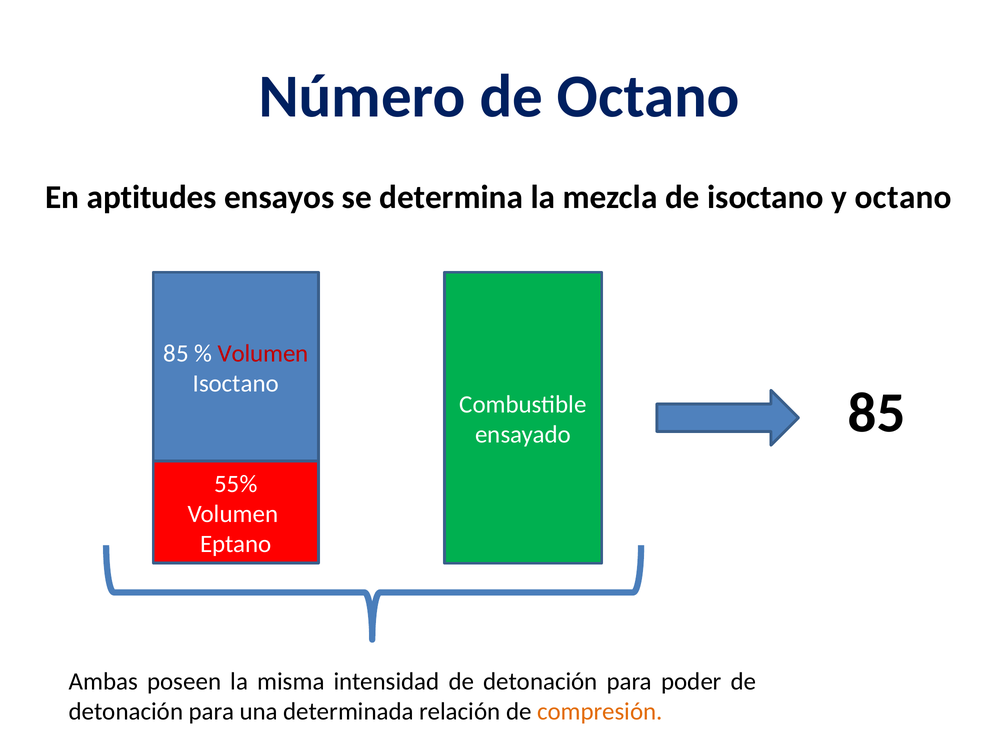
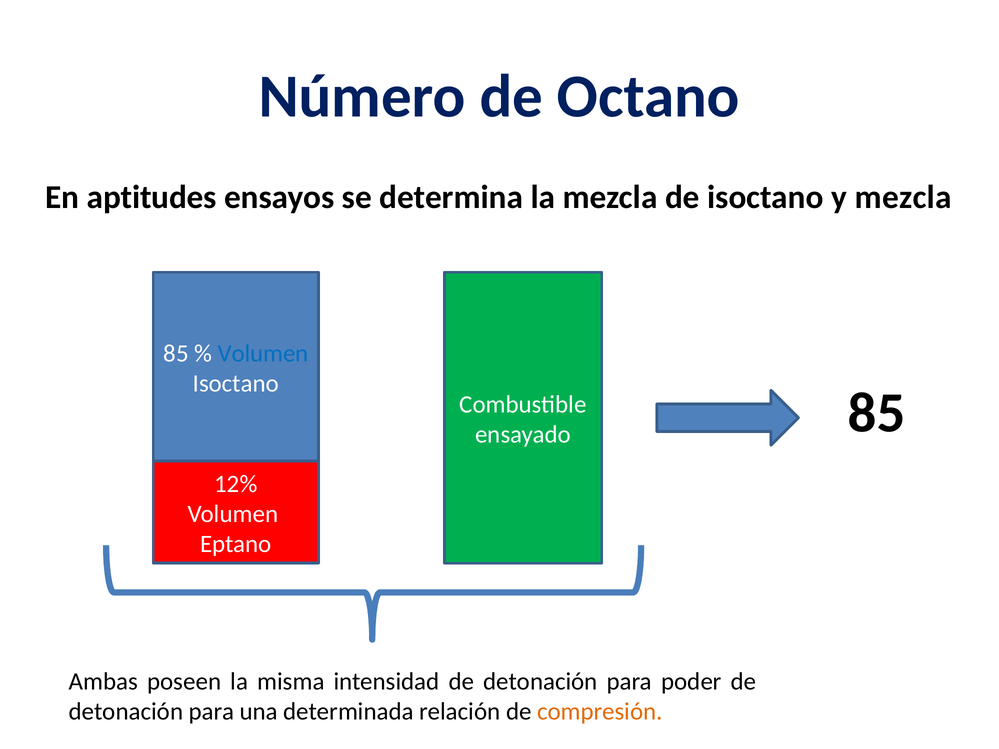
y octano: octano -> mezcla (903, 197)
Volumen colour: red -> blue (263, 354)
55%: 55% -> 12% (236, 484)
